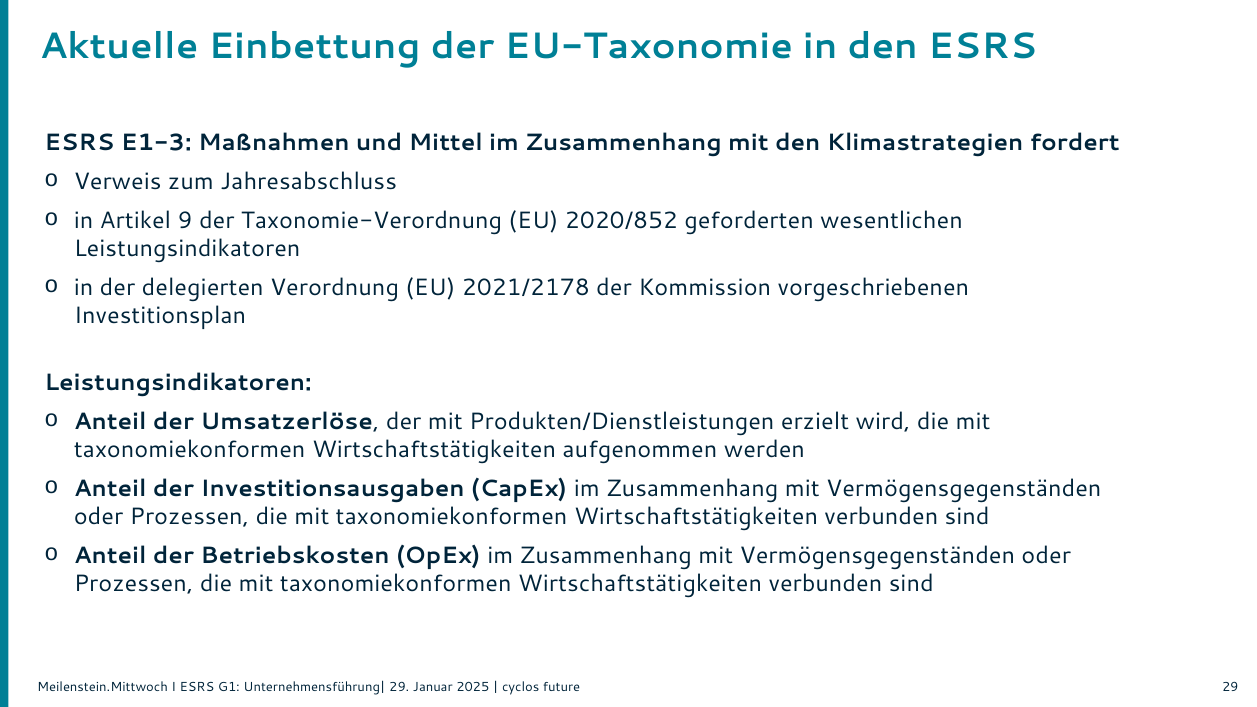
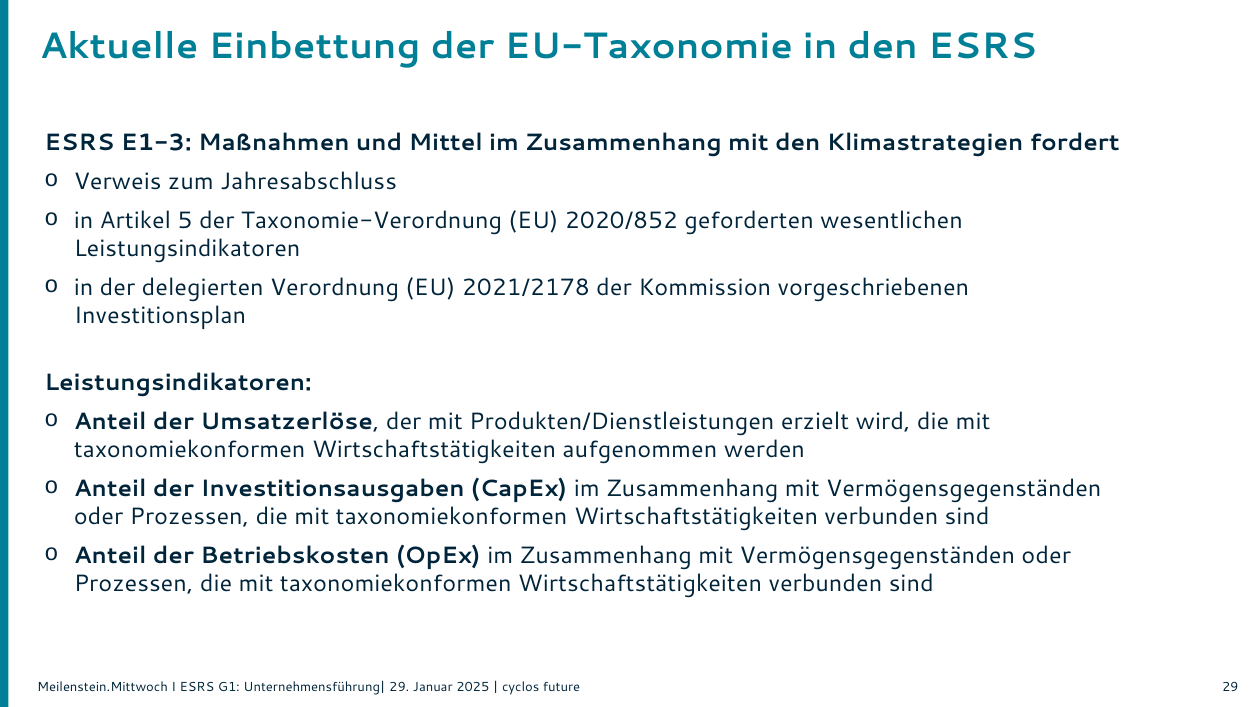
9: 9 -> 5 (185, 221)
